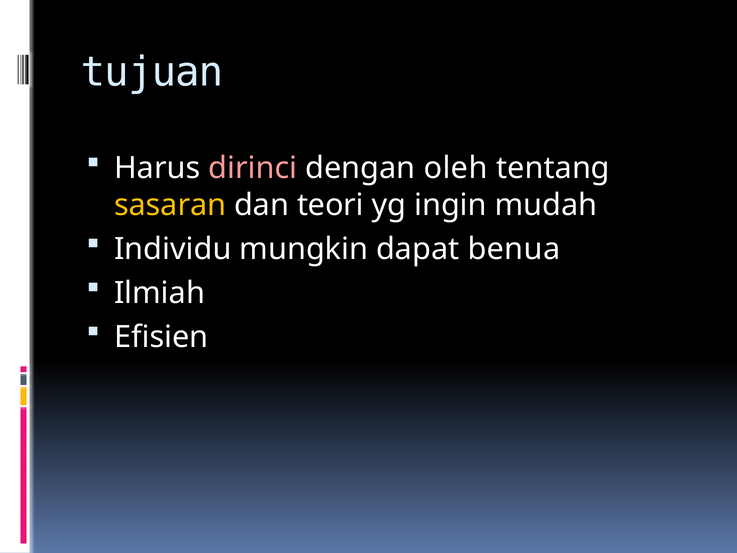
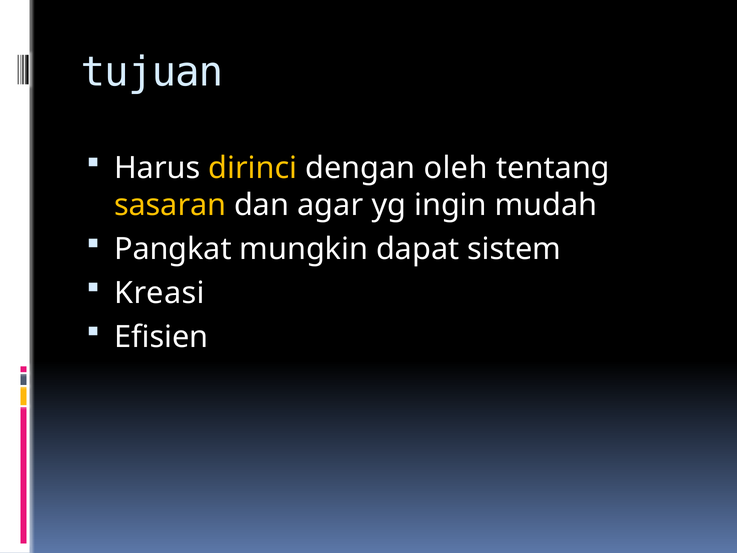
dirinci colour: pink -> yellow (253, 168)
teori: teori -> agar (330, 205)
Individu: Individu -> Pangkat (173, 249)
benua: benua -> sistem (514, 249)
Ilmiah: Ilmiah -> Kreasi (159, 293)
